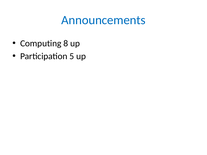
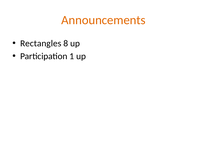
Announcements colour: blue -> orange (103, 20)
Computing: Computing -> Rectangles (41, 43)
5: 5 -> 1 (72, 56)
